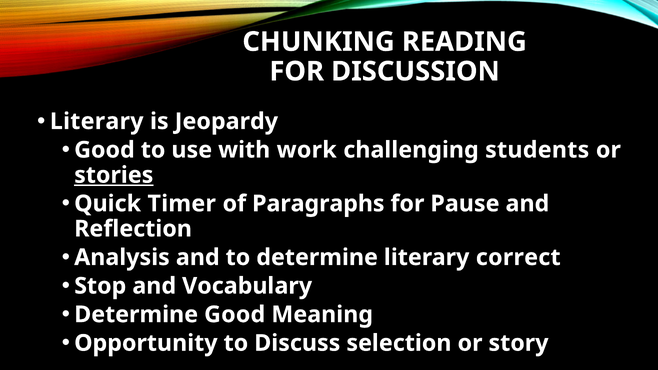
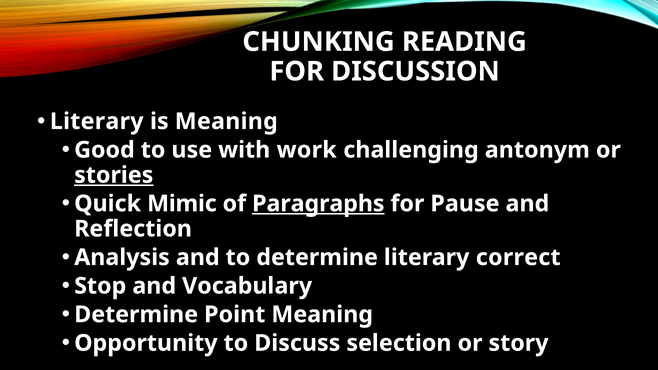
is Jeopardy: Jeopardy -> Meaning (226, 121)
students: students -> antonym (537, 150)
Timer: Timer -> Mimic (182, 204)
Paragraphs underline: none -> present (318, 204)
Determine Good: Good -> Point (235, 315)
